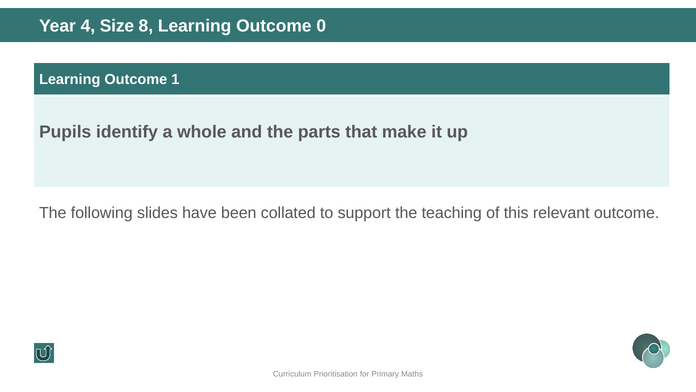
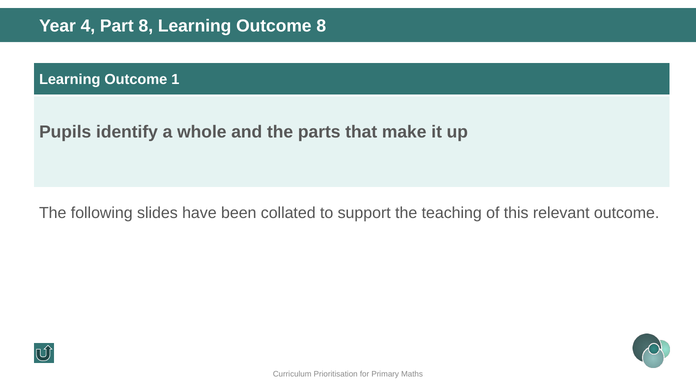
Size: Size -> Part (117, 26)
Outcome 0: 0 -> 8 (321, 26)
